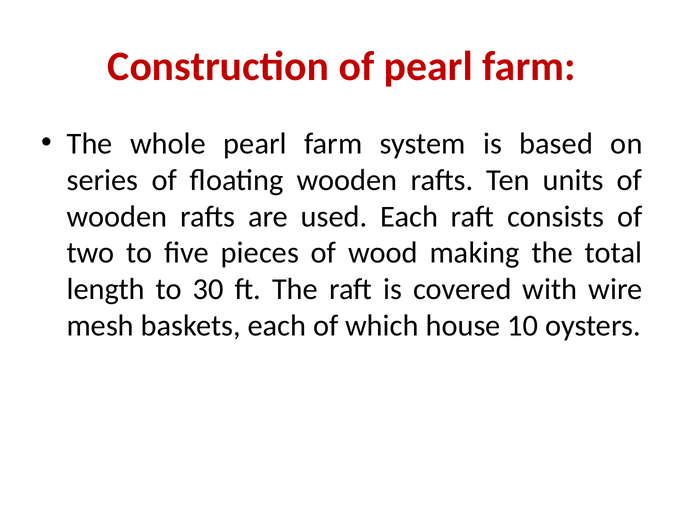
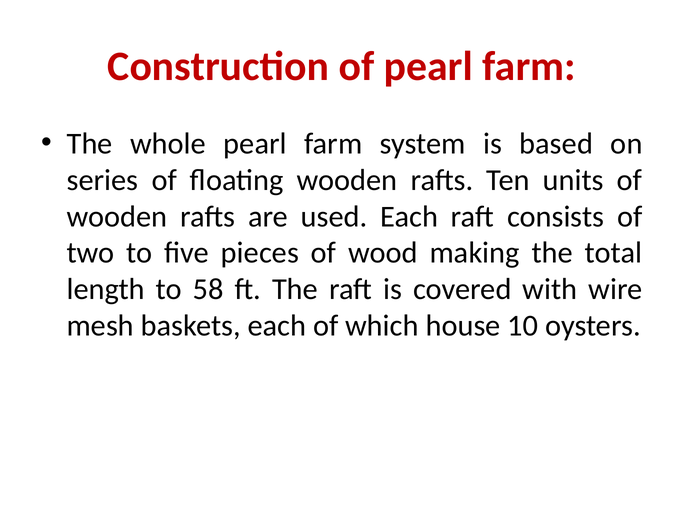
30: 30 -> 58 (208, 289)
